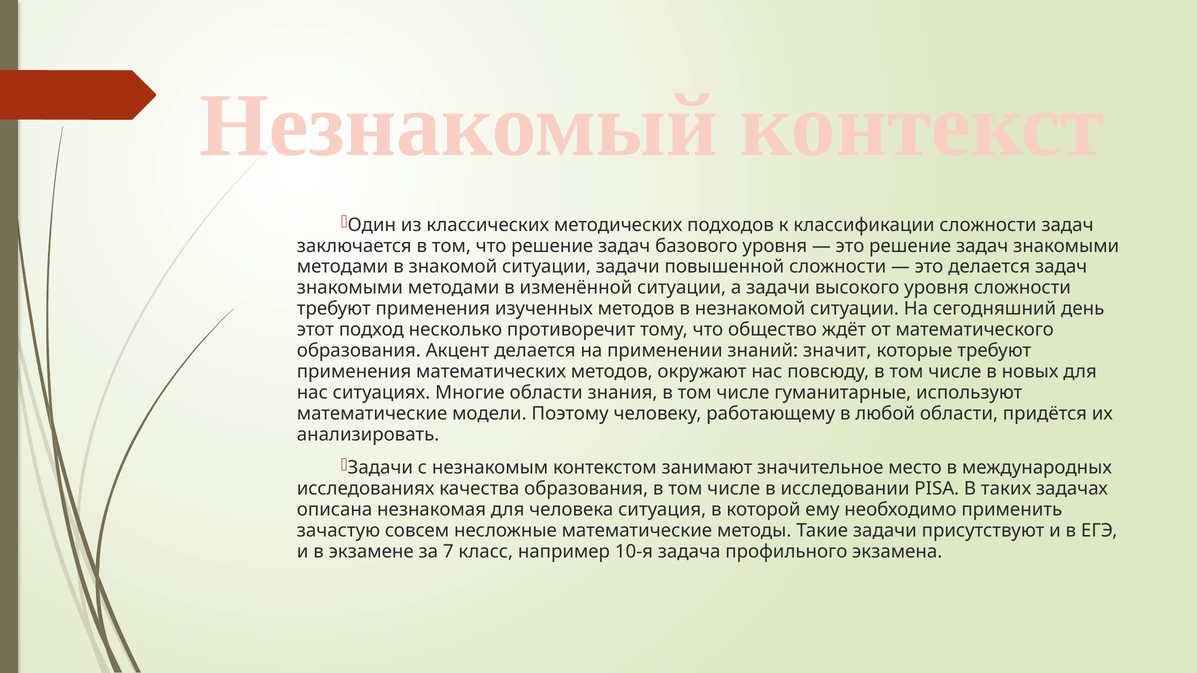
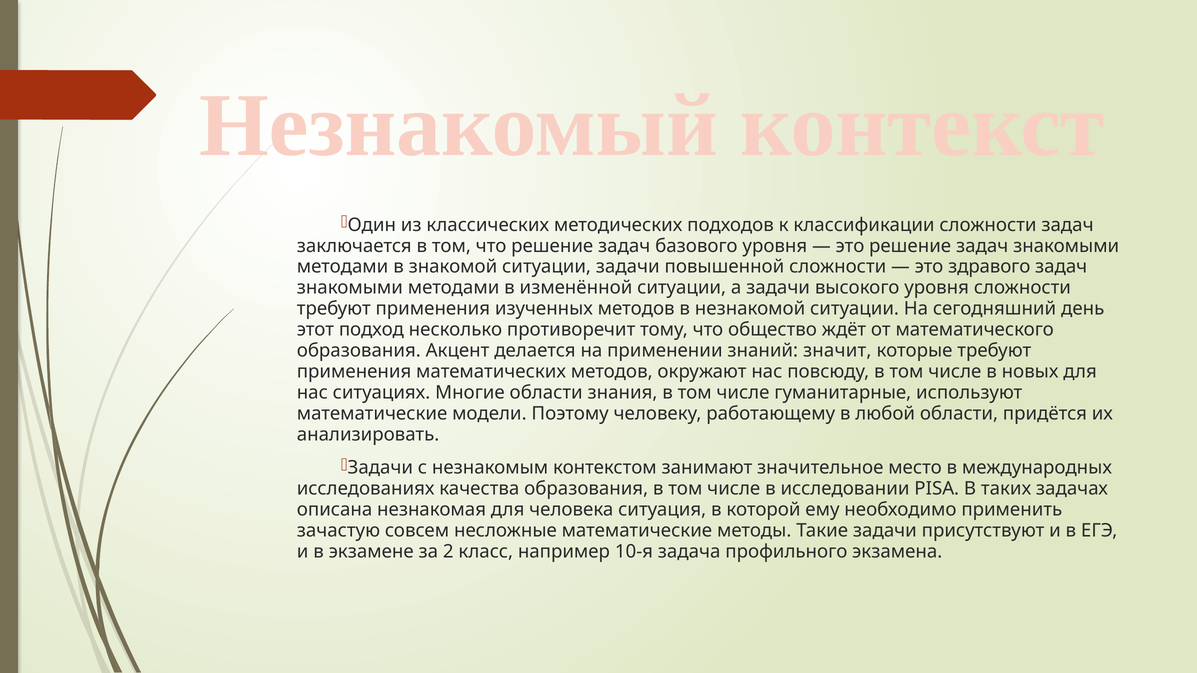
это делается: делается -> здравого (989, 267)
7: 7 -> 2 (448, 552)
